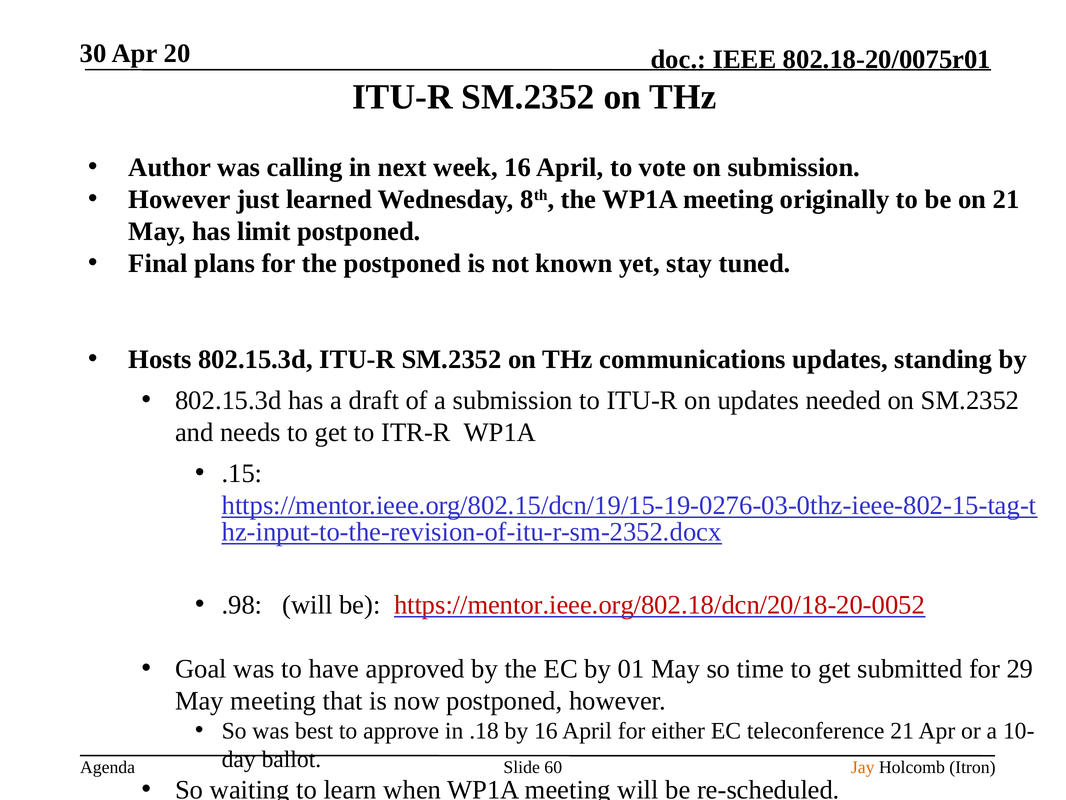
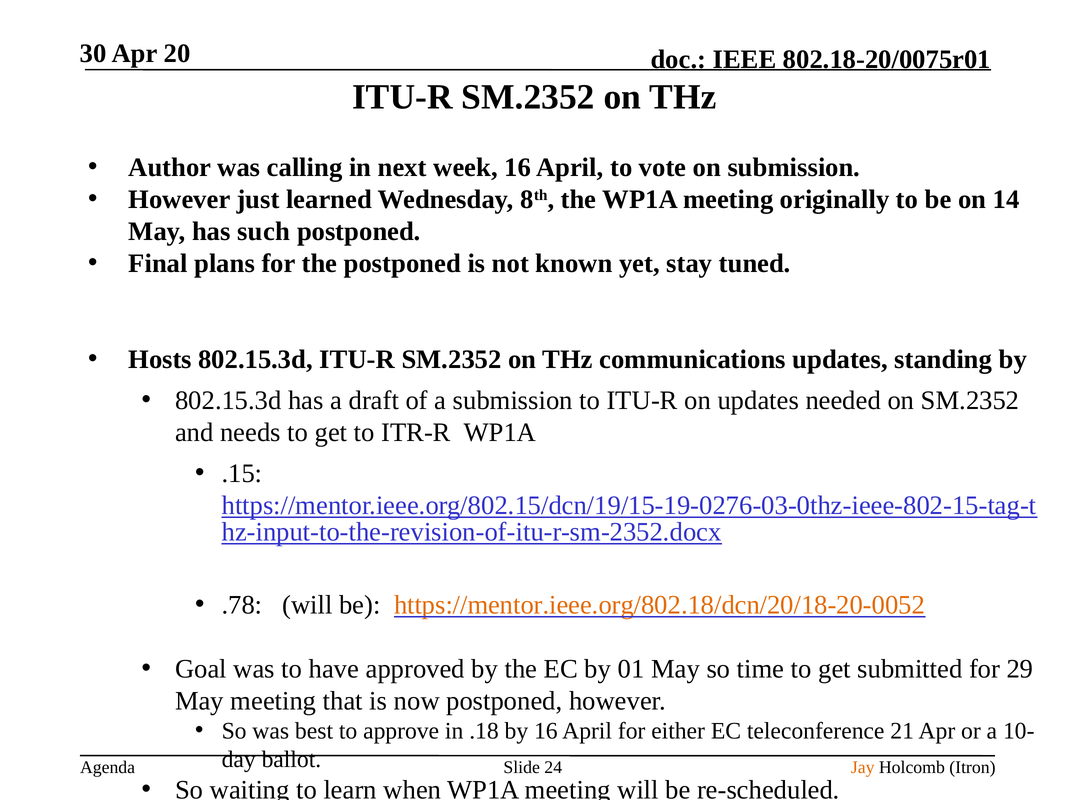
on 21: 21 -> 14 (1006, 199)
limit: limit -> such (264, 231)
.98: .98 -> .78 (242, 605)
https://mentor.ieee.org/802.18/dcn/20/18-20-0052 colour: red -> orange (660, 605)
60: 60 -> 24 (553, 767)
